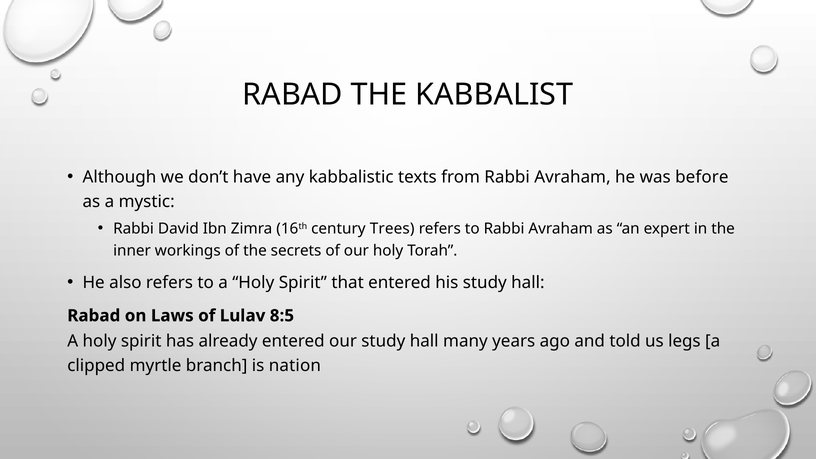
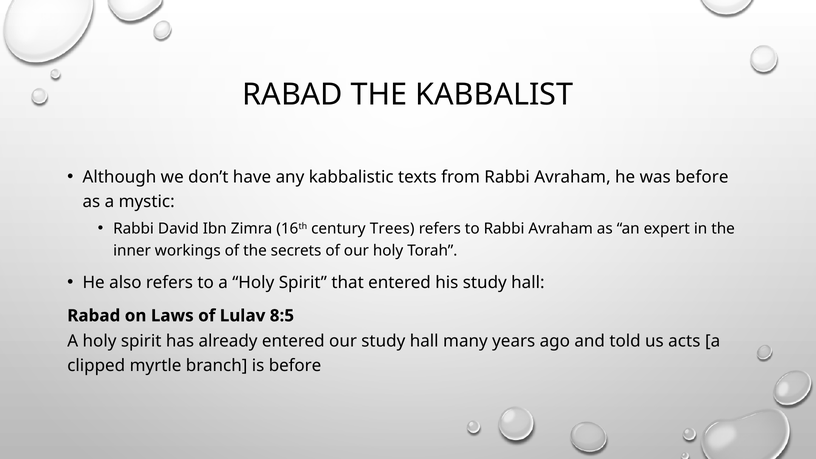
legs: legs -> acts (684, 341)
is nation: nation -> before (295, 365)
